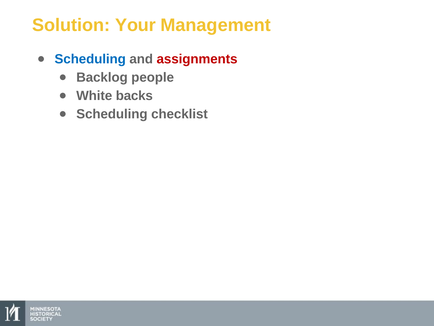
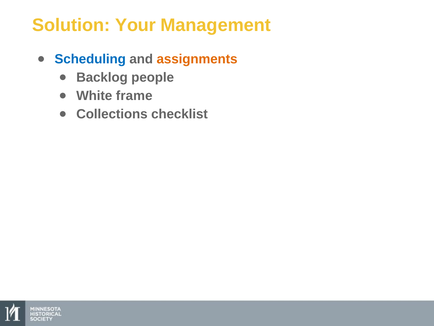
assignments colour: red -> orange (197, 59)
backs: backs -> frame (134, 96)
Scheduling: Scheduling -> Collections (112, 114)
